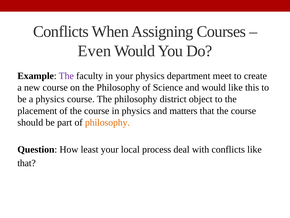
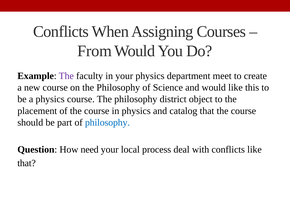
Even: Even -> From (95, 51)
matters: matters -> catalog (183, 111)
philosophy colour: orange -> blue (107, 122)
least: least -> need (90, 149)
